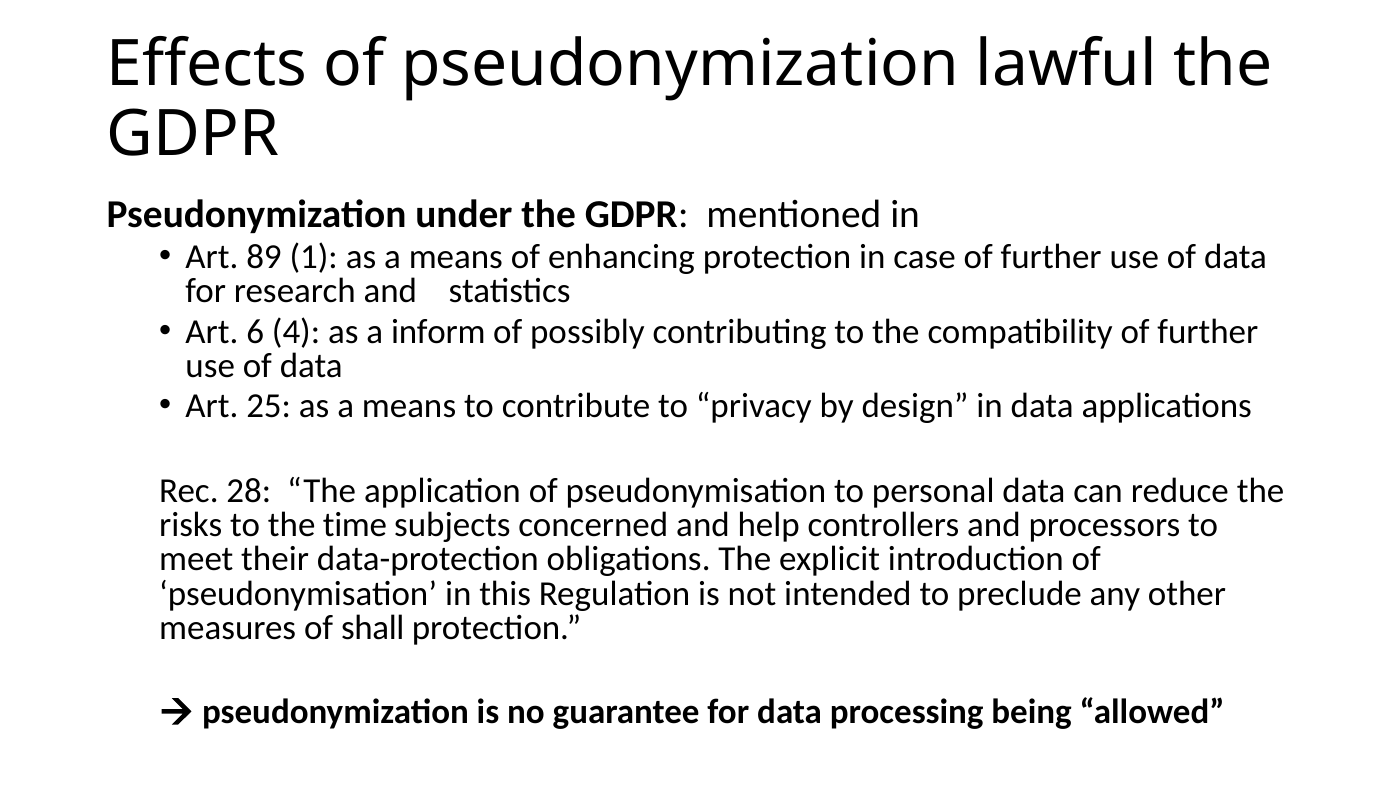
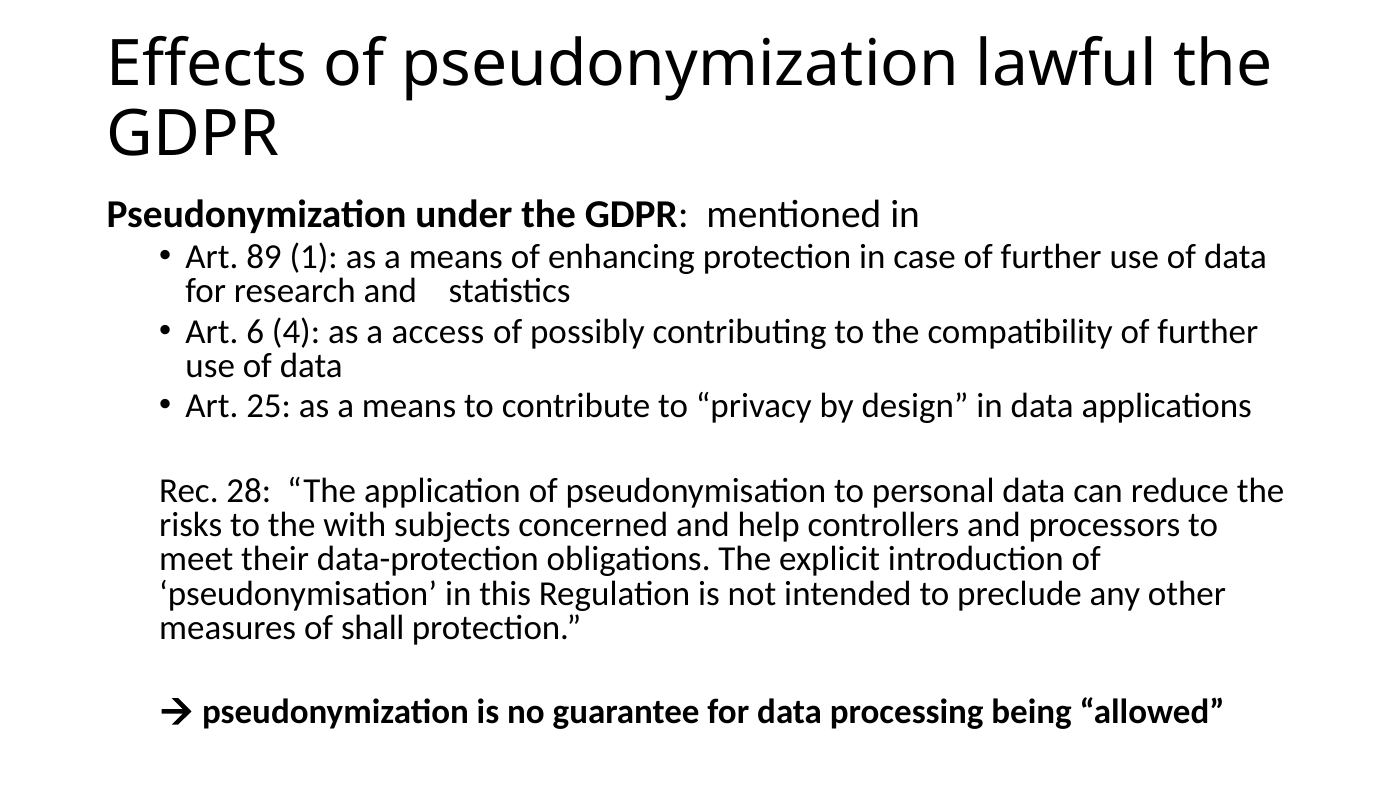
inform: inform -> access (438, 332)
time: time -> with (355, 525)
